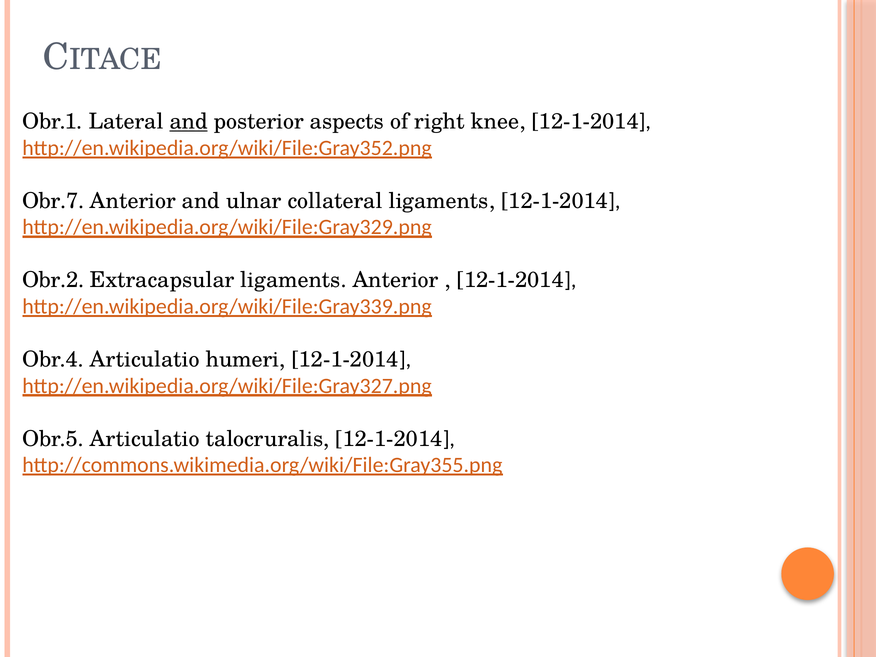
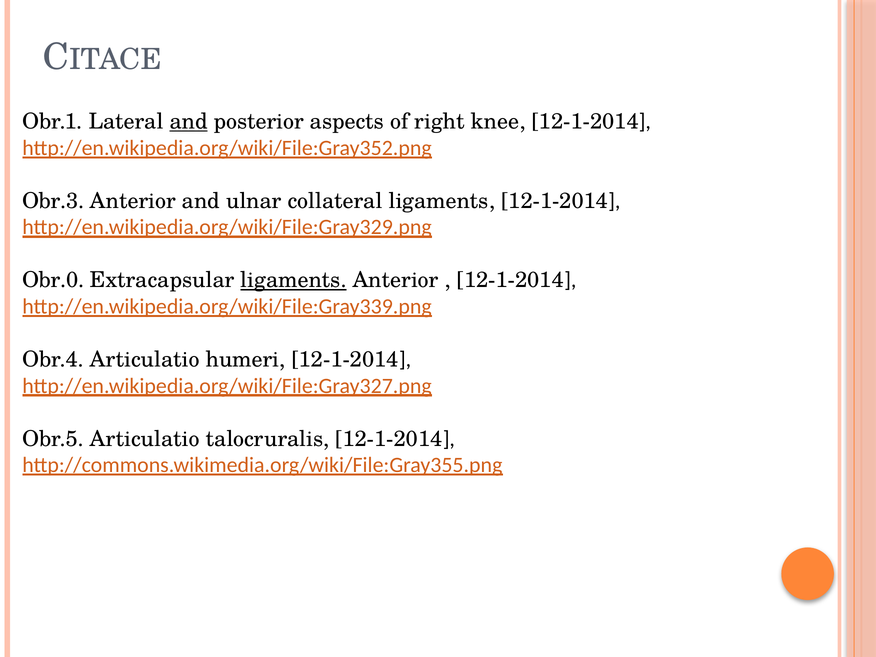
Obr.7: Obr.7 -> Obr.3 (53, 201)
Obr.2: Obr.2 -> Obr.0 (53, 280)
ligaments underline: none -> present (294, 280)
